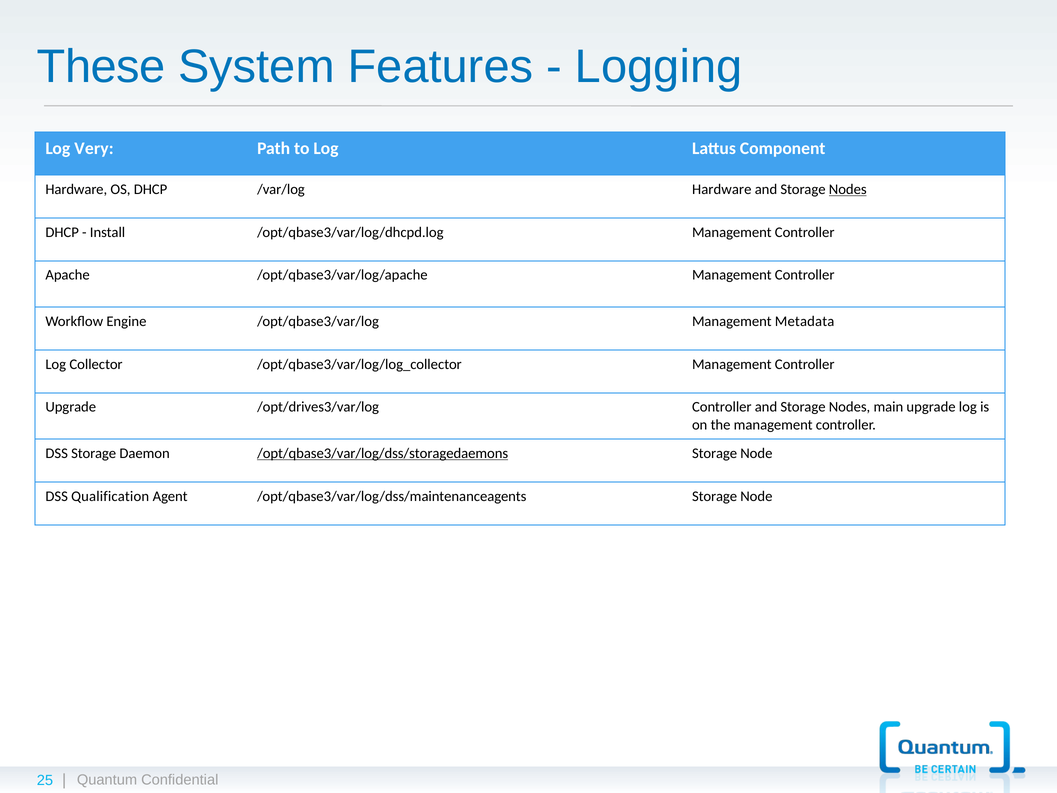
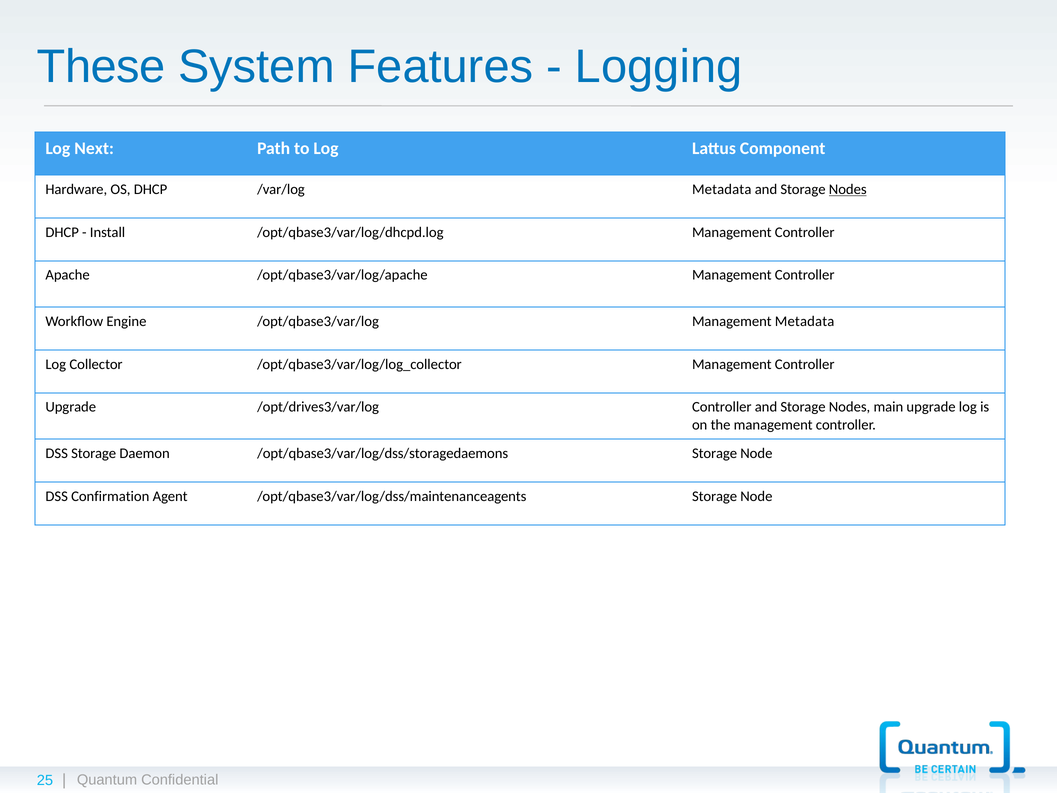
Very: Very -> Next (94, 148)
/var/log Hardware: Hardware -> Metadata (722, 189)
/opt/qbase3/var/log/dss/storagedaemons underline: present -> none (383, 453)
Qualification: Qualification -> Confirmation (110, 496)
